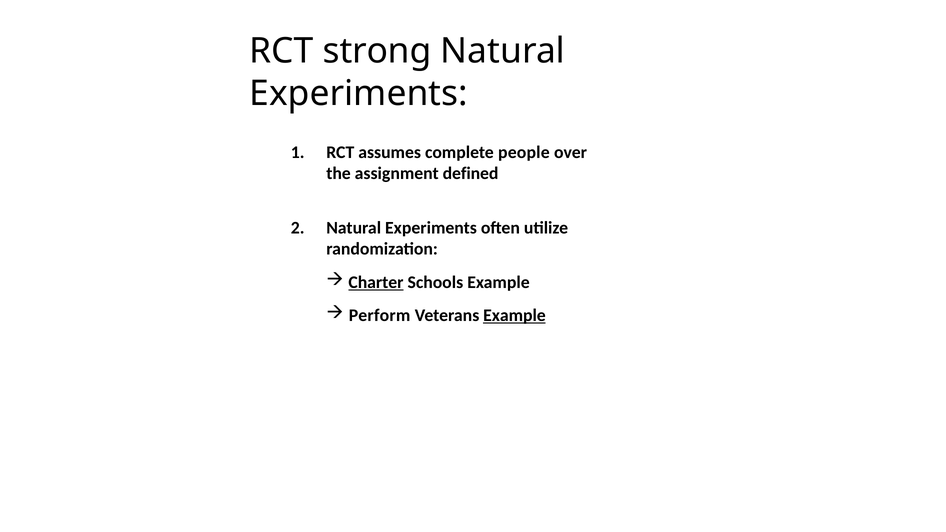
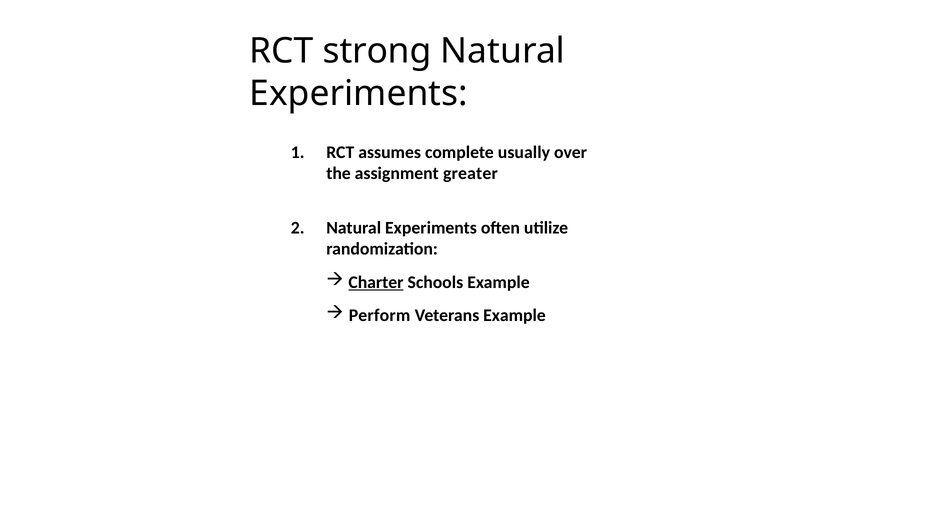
people: people -> usually (524, 152)
defined: defined -> greater (470, 174)
Example underline: present -> none (514, 315)
